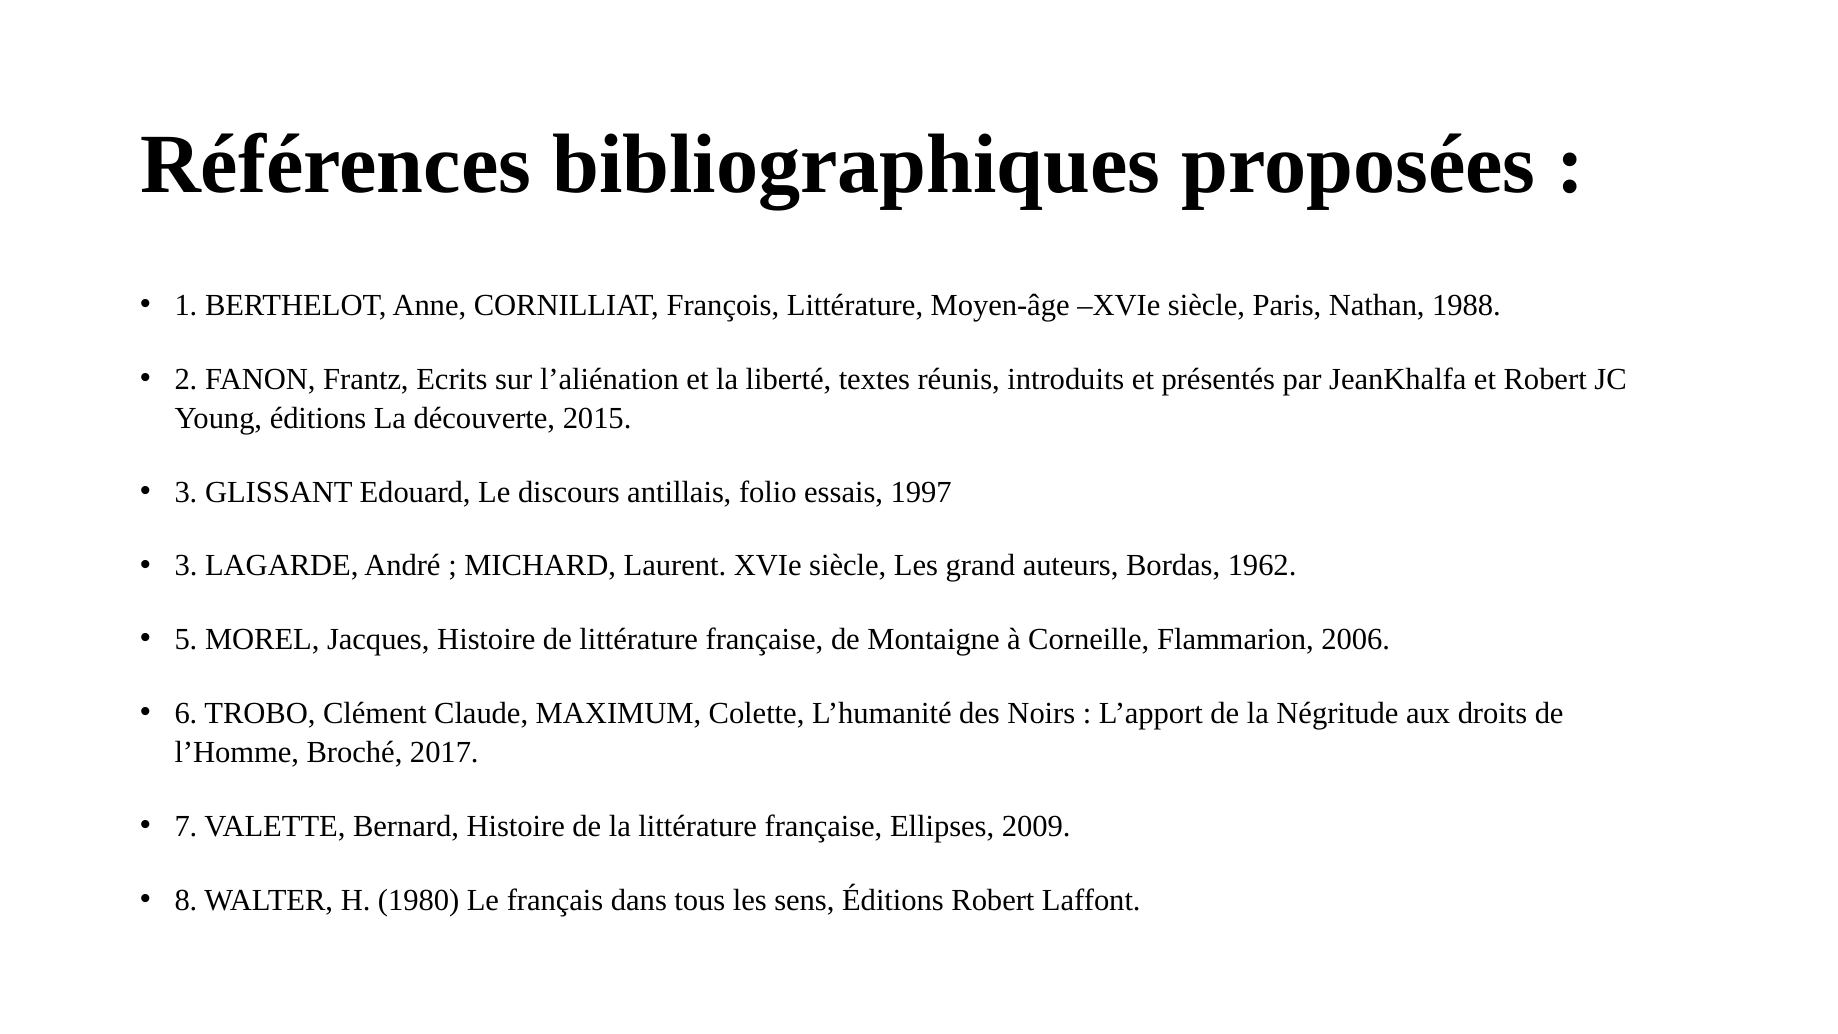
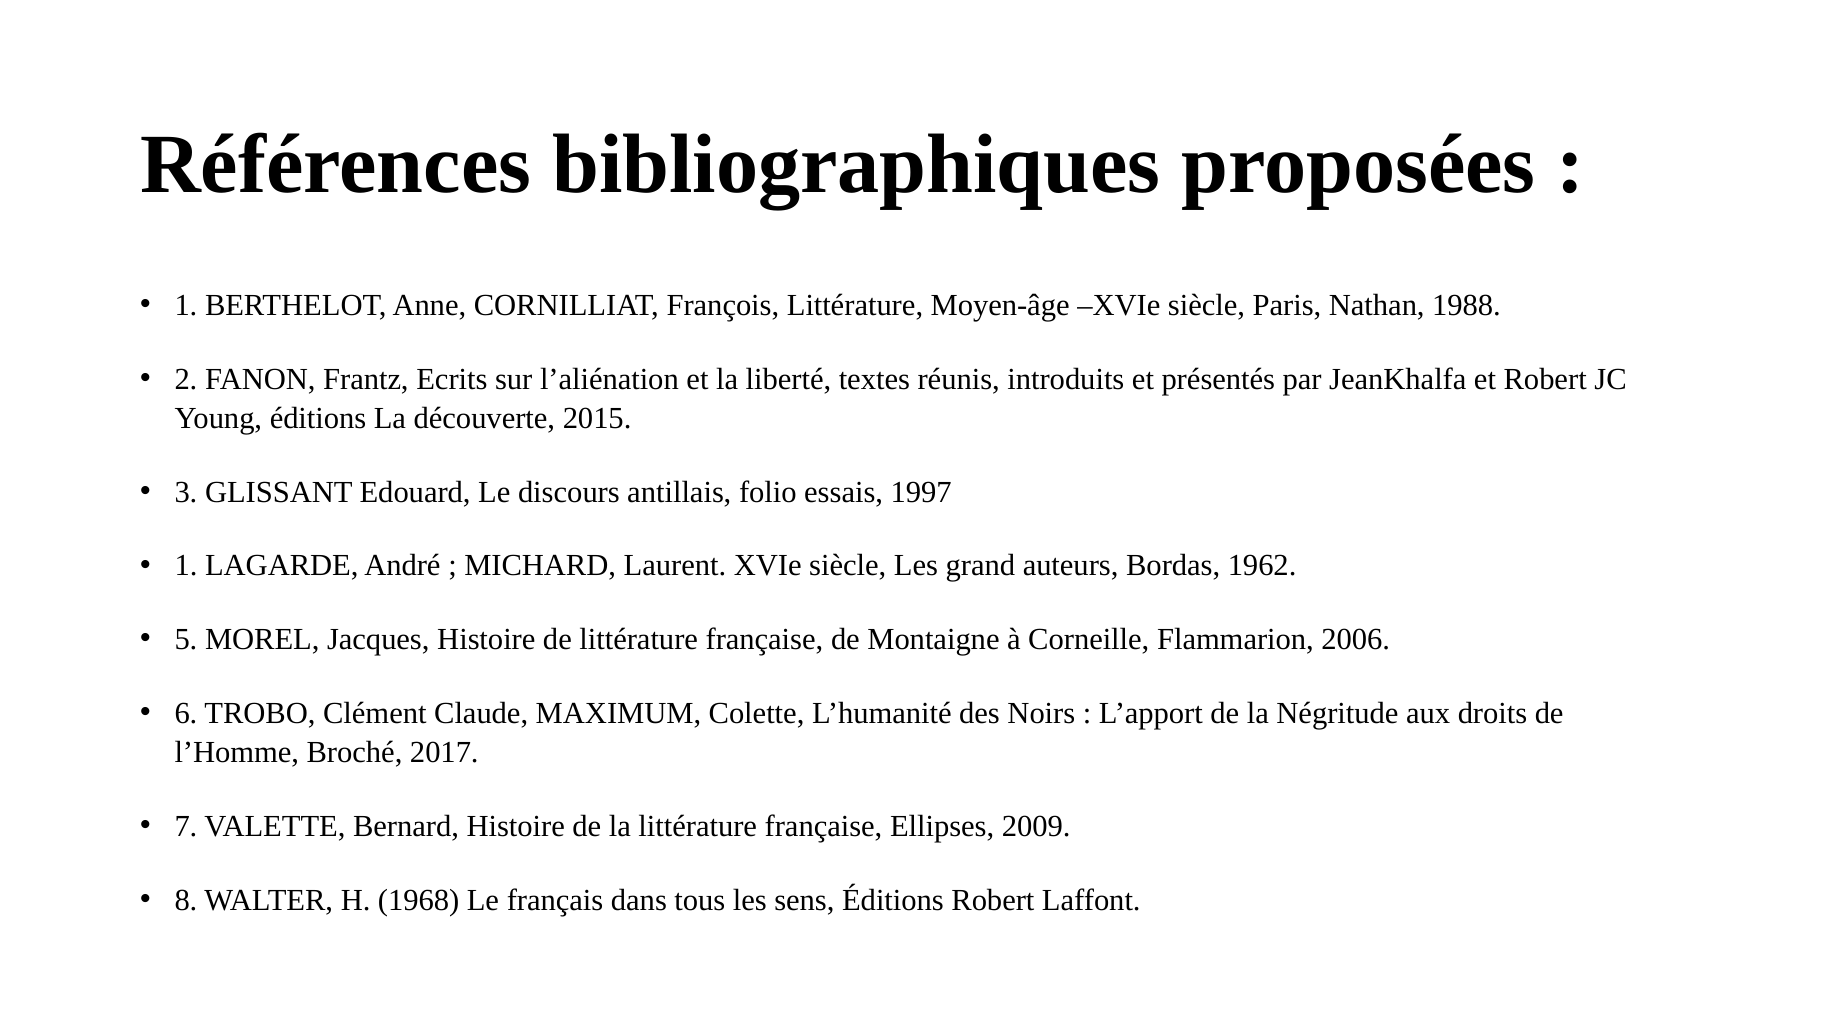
3: 3 -> 1 (186, 566)
1980: 1980 -> 1968 (419, 900)
